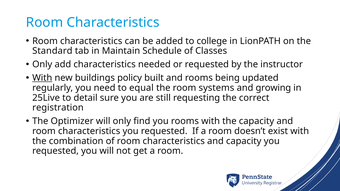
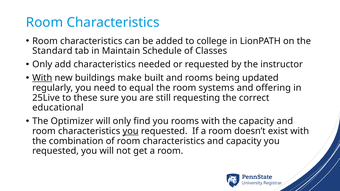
policy: policy -> make (130, 78)
growing: growing -> offering (273, 88)
detail: detail -> these (86, 98)
registration: registration -> educational (58, 108)
you underline: none -> present (131, 131)
